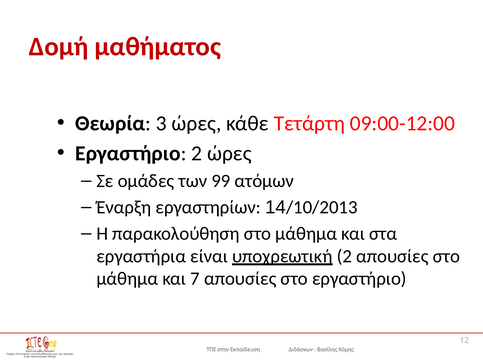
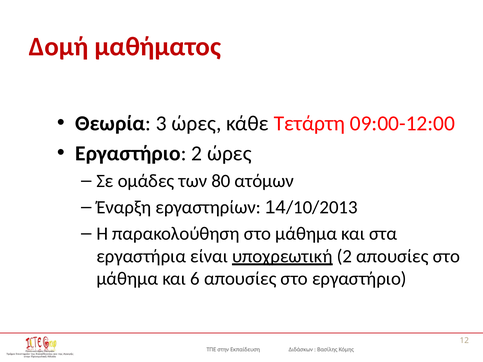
99: 99 -> 80 (221, 181)
7: 7 -> 6 (195, 279)
